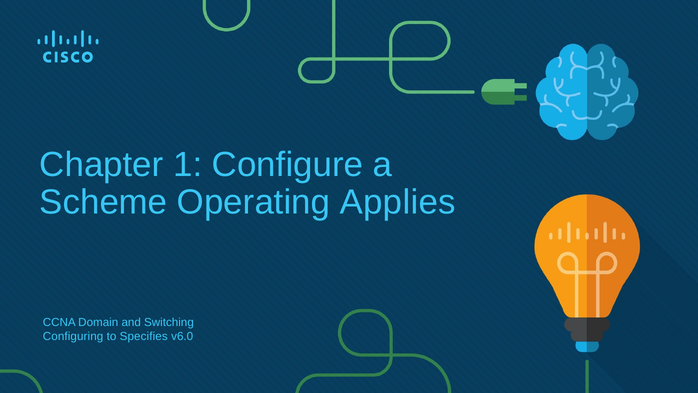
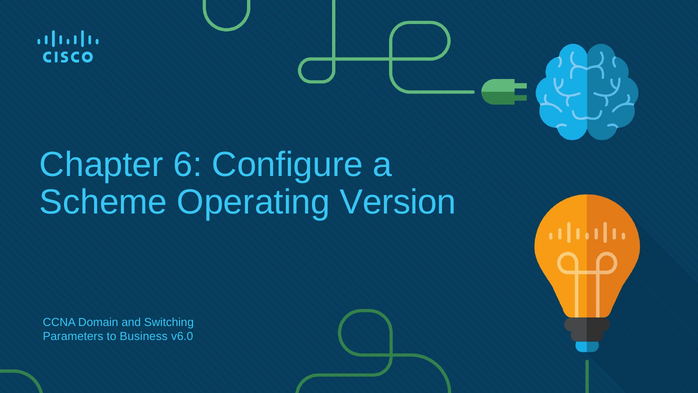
1: 1 -> 6 (188, 165)
Applies: Applies -> Version (398, 202)
Configuring: Configuring -> Parameters (73, 336)
Specifies: Specifies -> Business (144, 336)
